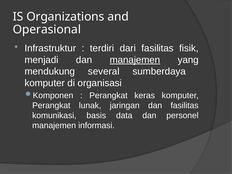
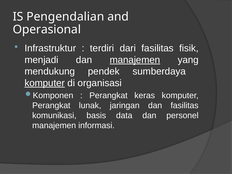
Organizations: Organizations -> Pengendalian (65, 17)
several: several -> pendek (104, 71)
komputer underline: none -> present (45, 83)
